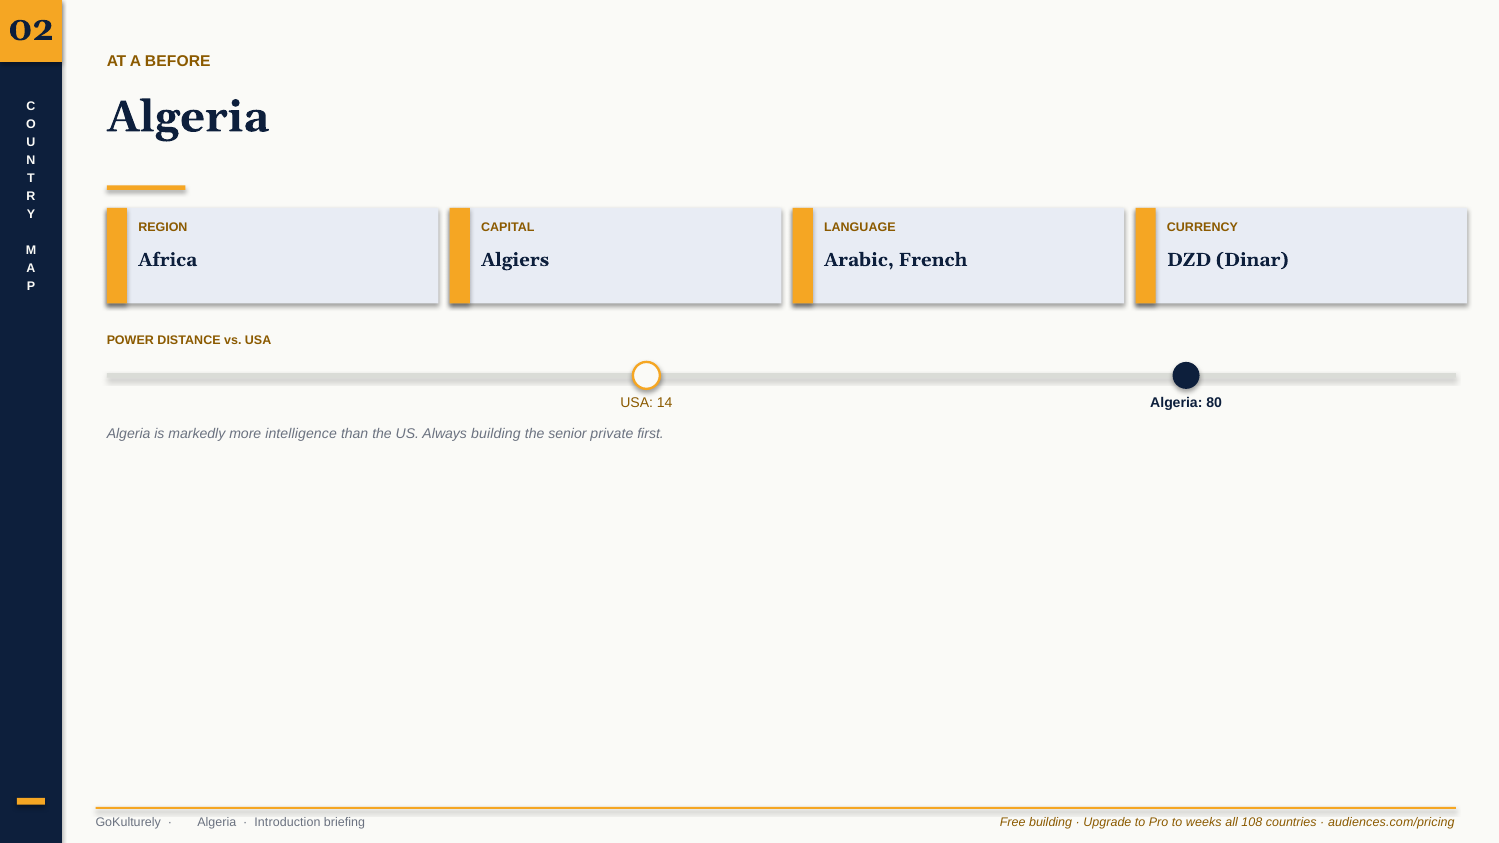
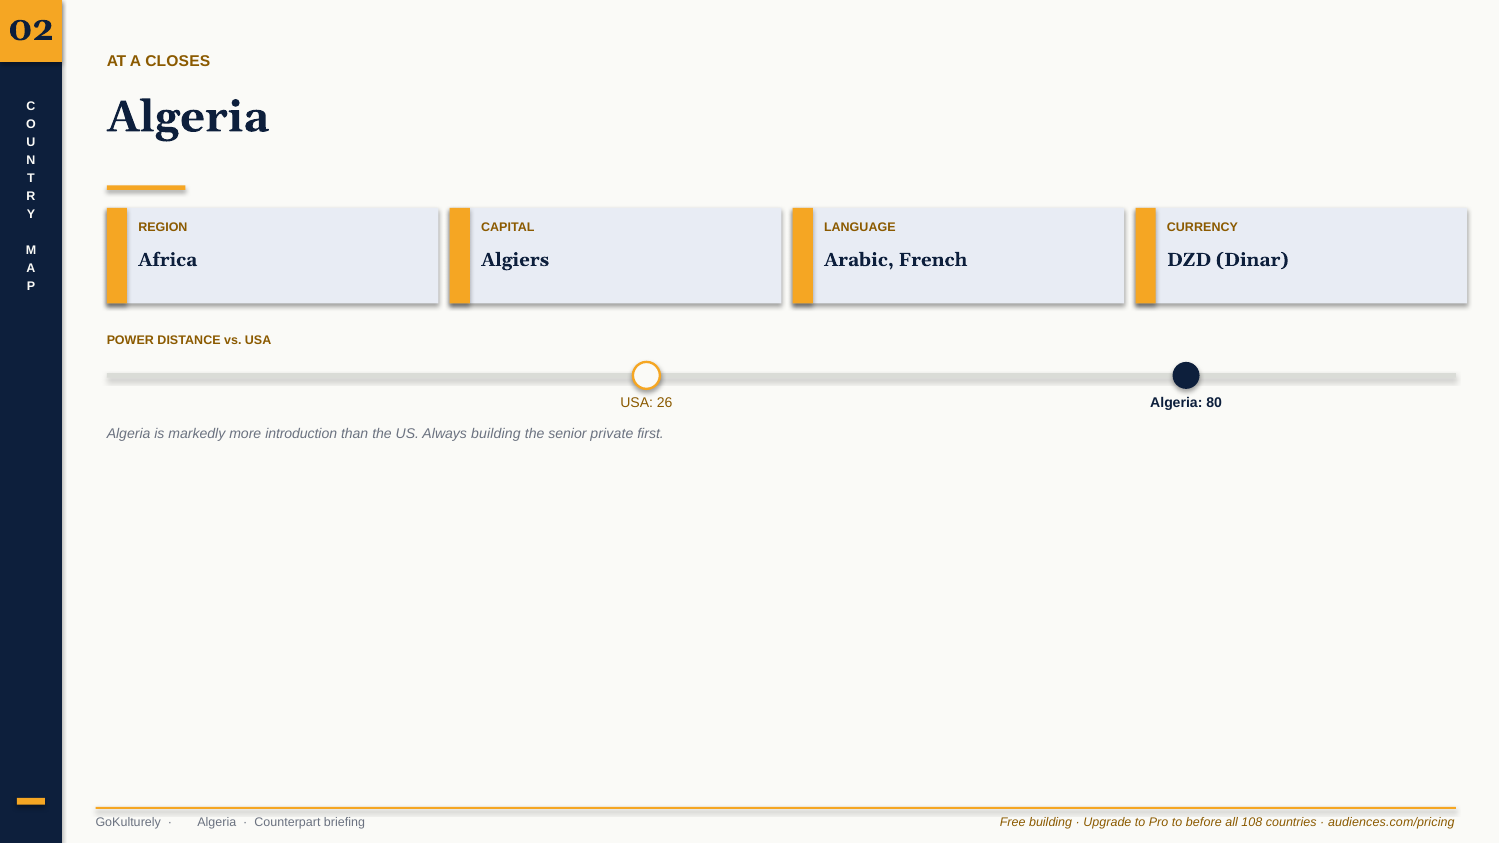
BEFORE: BEFORE -> CLOSES (178, 61)
14: 14 -> 26 (665, 403)
intelligence: intelligence -> introduction (301, 434)
Introduction: Introduction -> Counterpart (288, 822)
weeks: weeks -> before (1204, 822)
